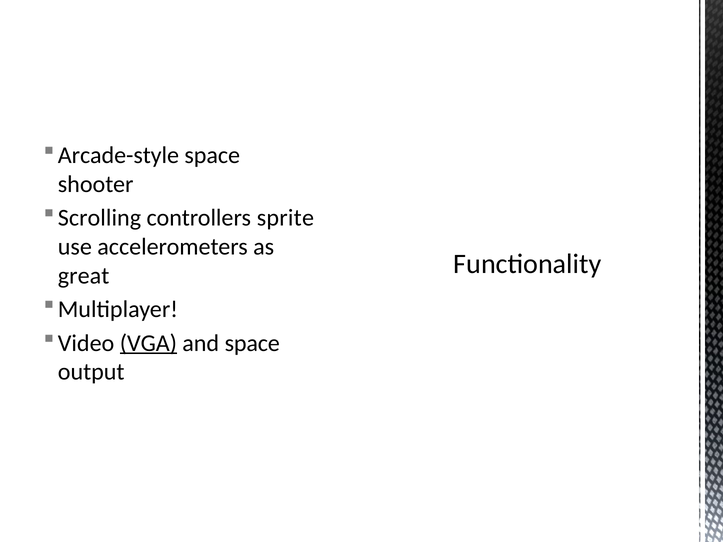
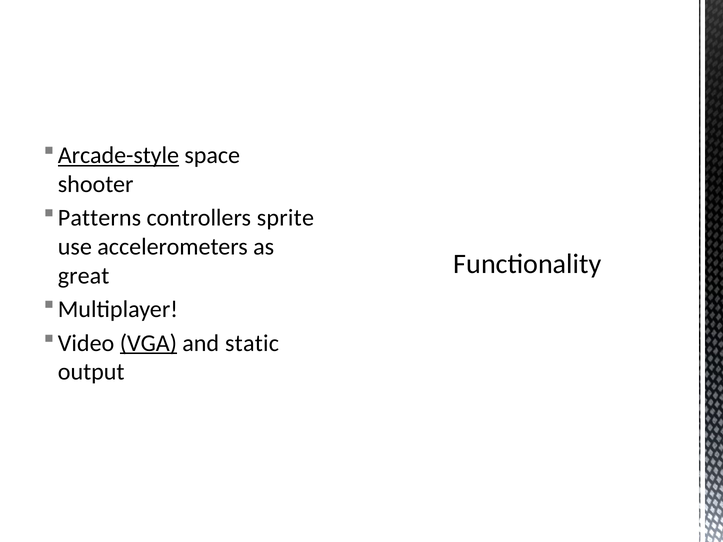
Arcade-style underline: none -> present (118, 155)
Scrolling: Scrolling -> Patterns (99, 218)
and space: space -> static (252, 343)
